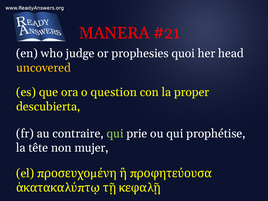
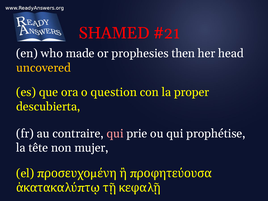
MANERA: MANERA -> SHAMED (114, 33)
judge: judge -> made (80, 53)
quoi: quoi -> then (183, 53)
qui colour: light green -> pink (115, 134)
